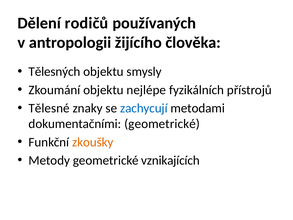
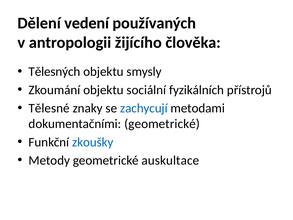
rodičů: rodičů -> vedení (87, 23)
nejlépe: nejlépe -> sociální (146, 90)
zkoušky colour: orange -> blue (93, 142)
vznikajících: vznikajících -> auskultace (170, 160)
